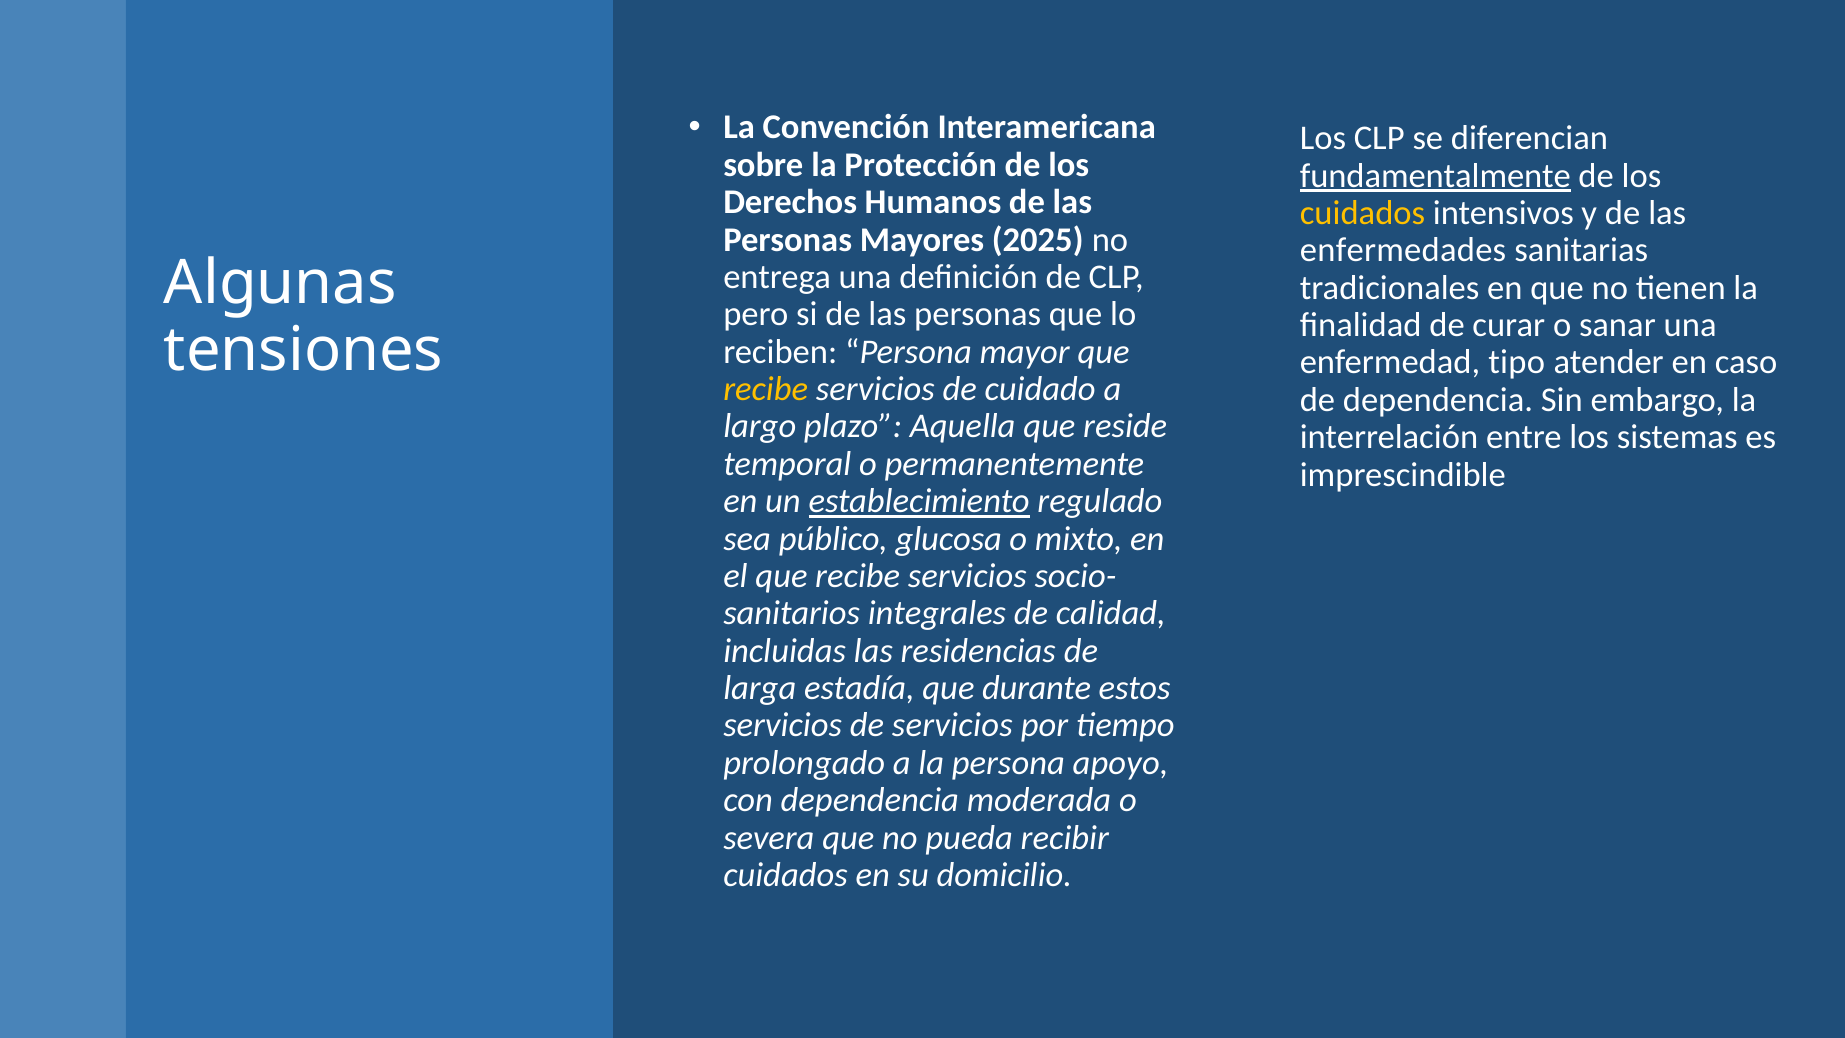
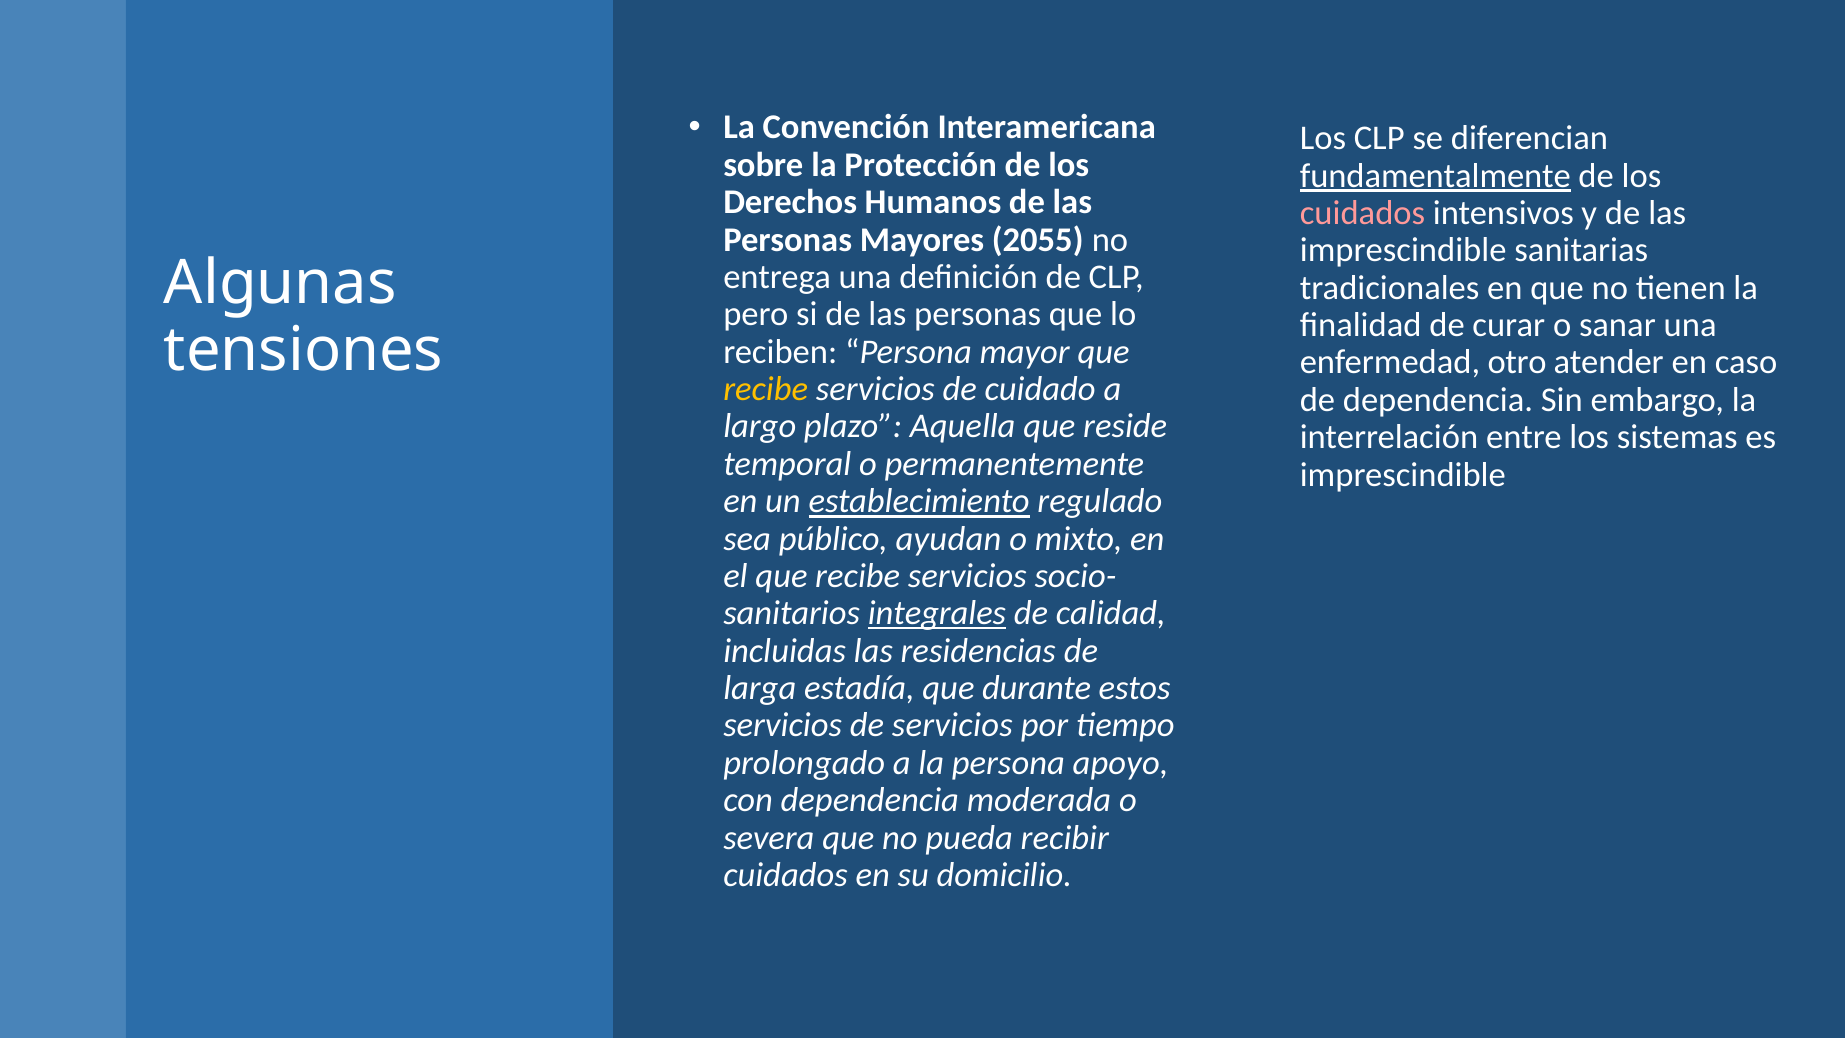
cuidados colour: yellow -> pink (1363, 213)
2025: 2025 -> 2055 (1038, 240)
enfermedades: enfermedades -> imprescindible (1403, 250)
tipo: tipo -> otro (1517, 362)
glucosa: glucosa -> ayudan (949, 539)
integrales underline: none -> present (937, 613)
